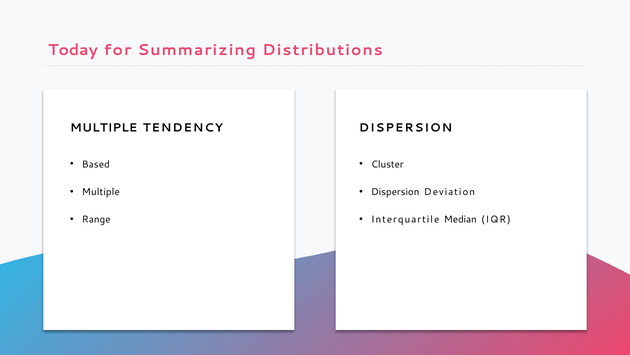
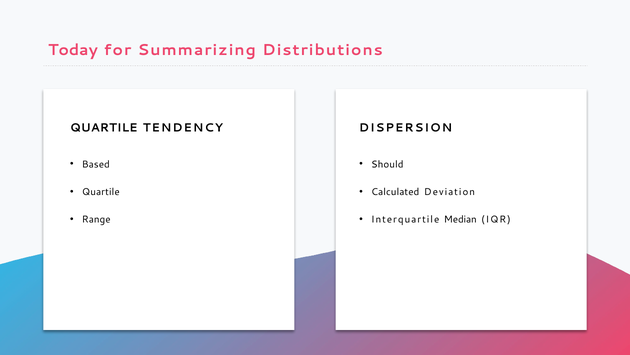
MULTIPLE: MULTIPLE -> QUARTILE (104, 128)
Cluster: Cluster -> Should (387, 164)
Multiple: Multiple -> Quartile (101, 192)
Dispersion: Dispersion -> Calculated (395, 192)
